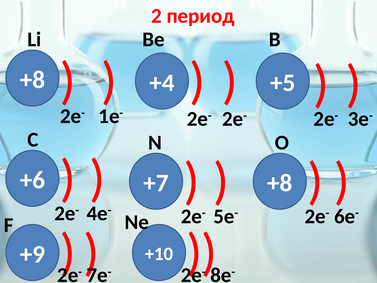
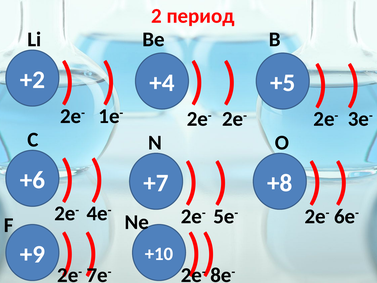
+8: +8 -> +2 (32, 80)
